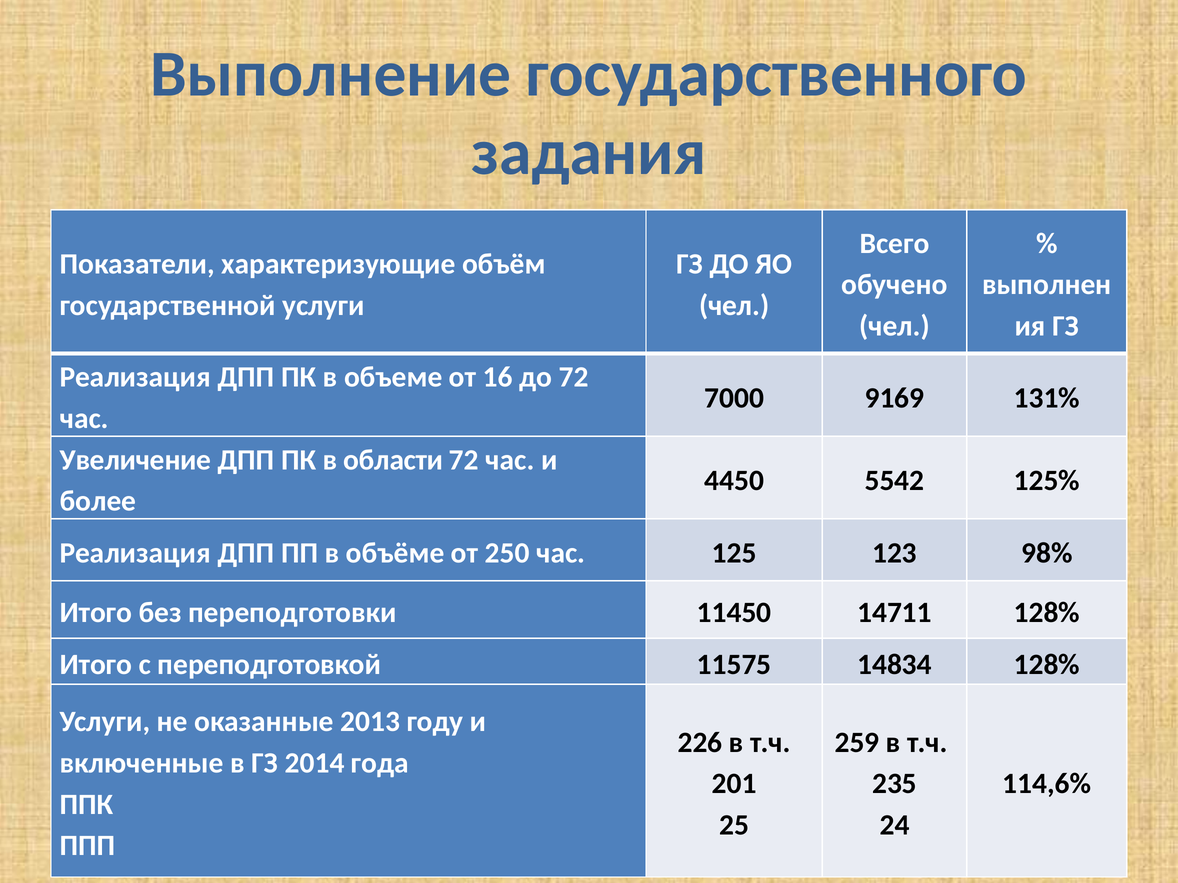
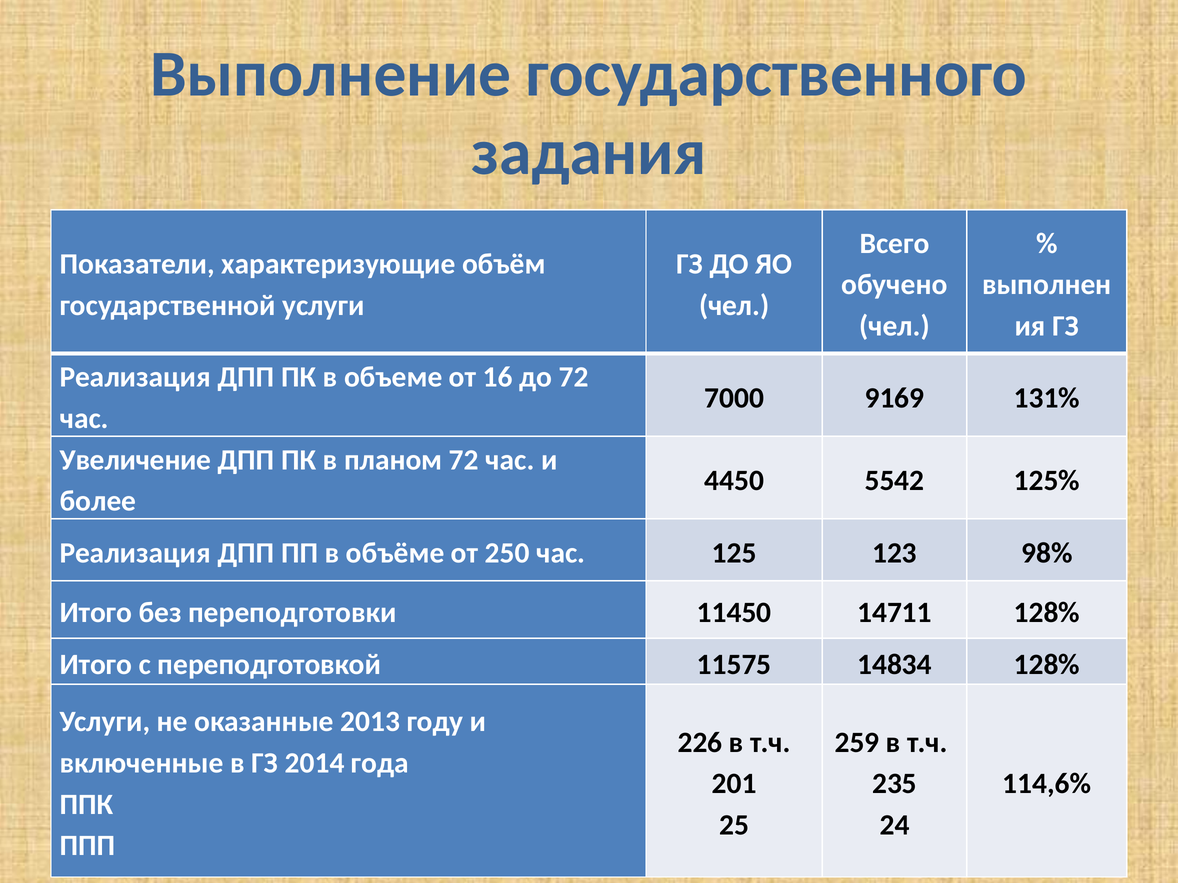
области: области -> планом (393, 460)
